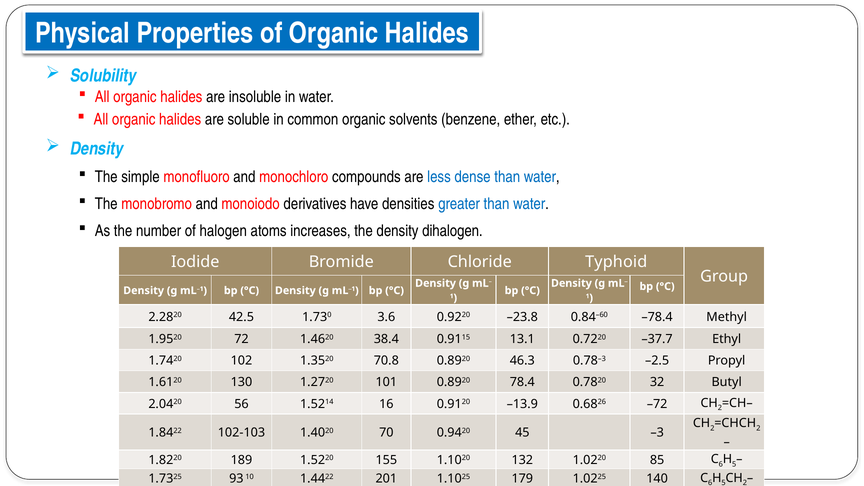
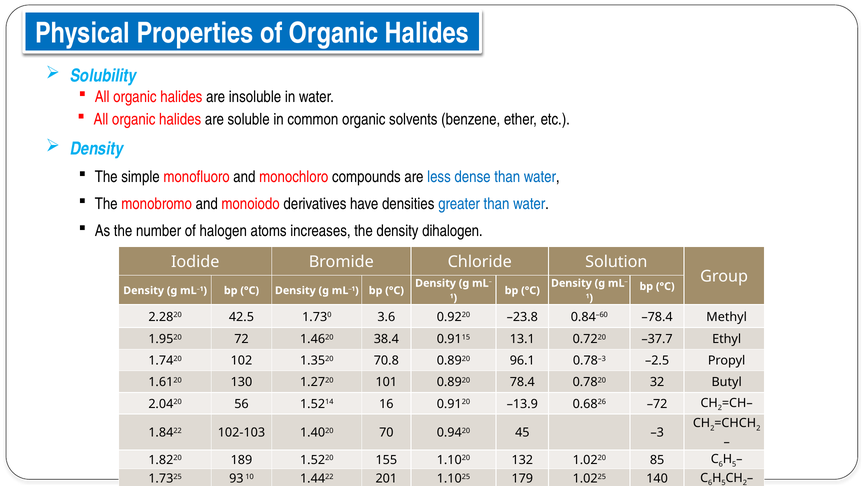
Typhoid: Typhoid -> Solution (616, 262)
46.3: 46.3 -> 96.1 (522, 361)
